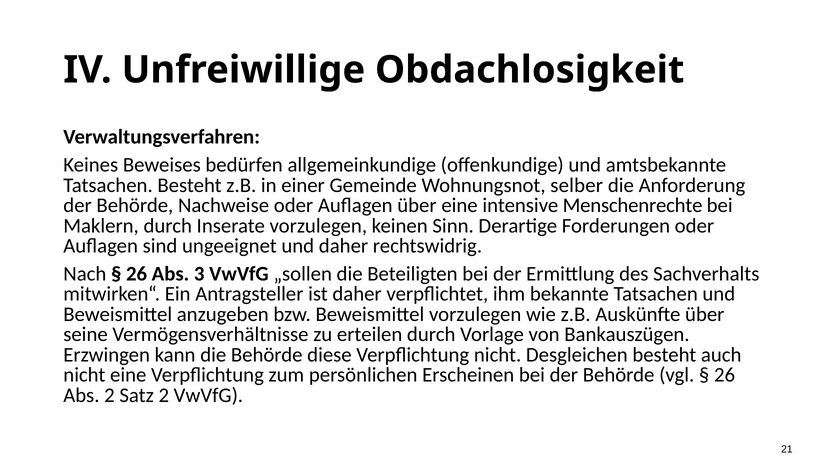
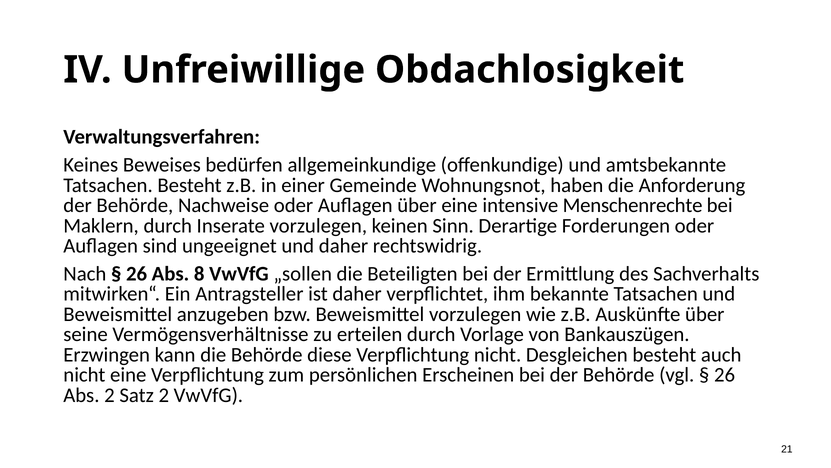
selber: selber -> haben (577, 185)
3: 3 -> 8 (199, 274)
